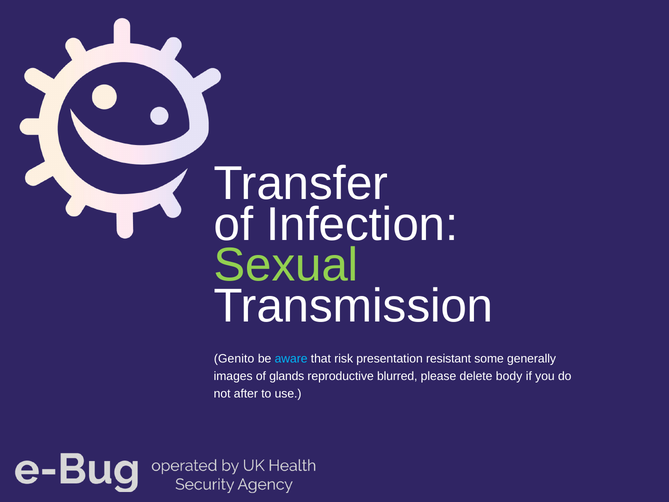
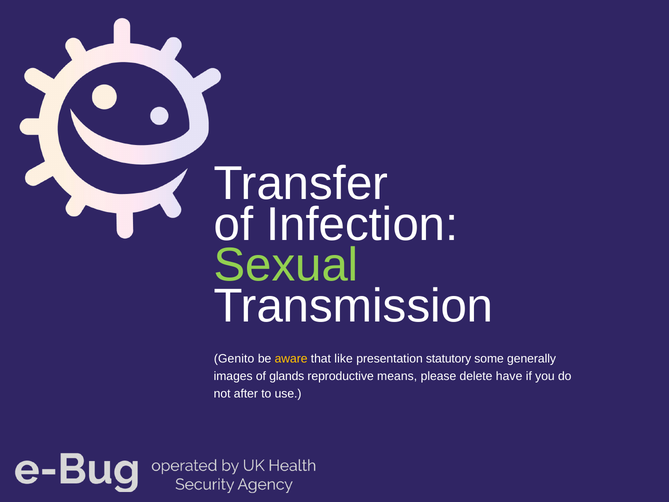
aware colour: light blue -> yellow (291, 359)
risk: risk -> like (344, 359)
resistant: resistant -> statutory (449, 359)
blurred: blurred -> means (397, 376)
body: body -> have (509, 376)
